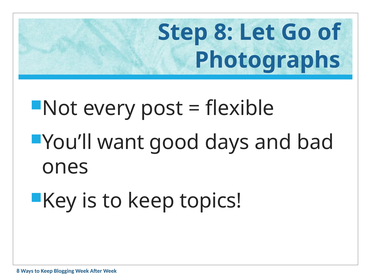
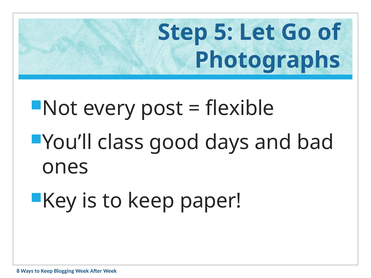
Step 8: 8 -> 5 (223, 32)
want: want -> class (121, 142)
topics: topics -> paper (211, 201)
